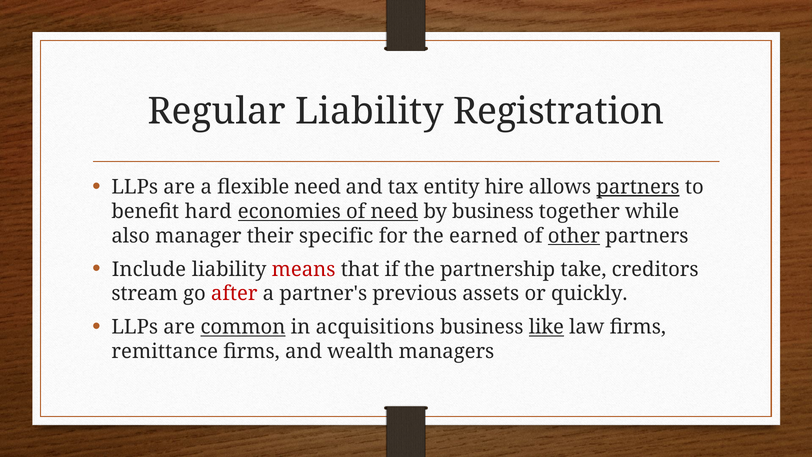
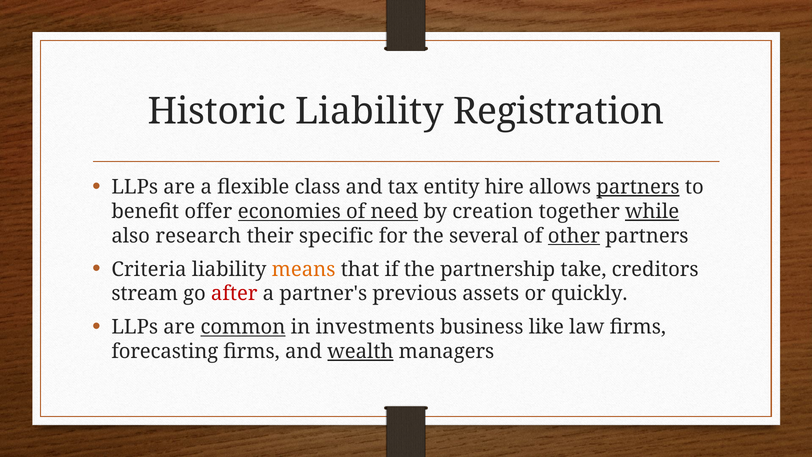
Regular: Regular -> Historic (217, 111)
flexible need: need -> class (317, 187)
hard: hard -> offer (208, 211)
by business: business -> creation (493, 211)
while underline: none -> present (652, 211)
manager: manager -> research (198, 236)
earned: earned -> several (484, 236)
Include: Include -> Criteria (149, 269)
means colour: red -> orange (304, 269)
acquisitions: acquisitions -> investments (375, 327)
like underline: present -> none (546, 327)
remittance: remittance -> forecasting (165, 351)
wealth underline: none -> present (360, 351)
